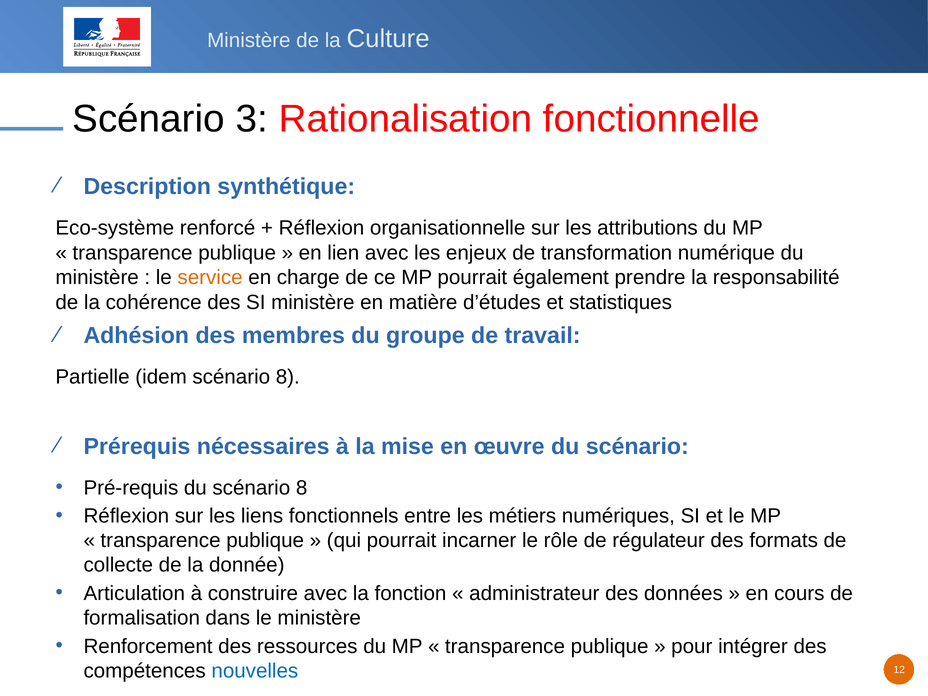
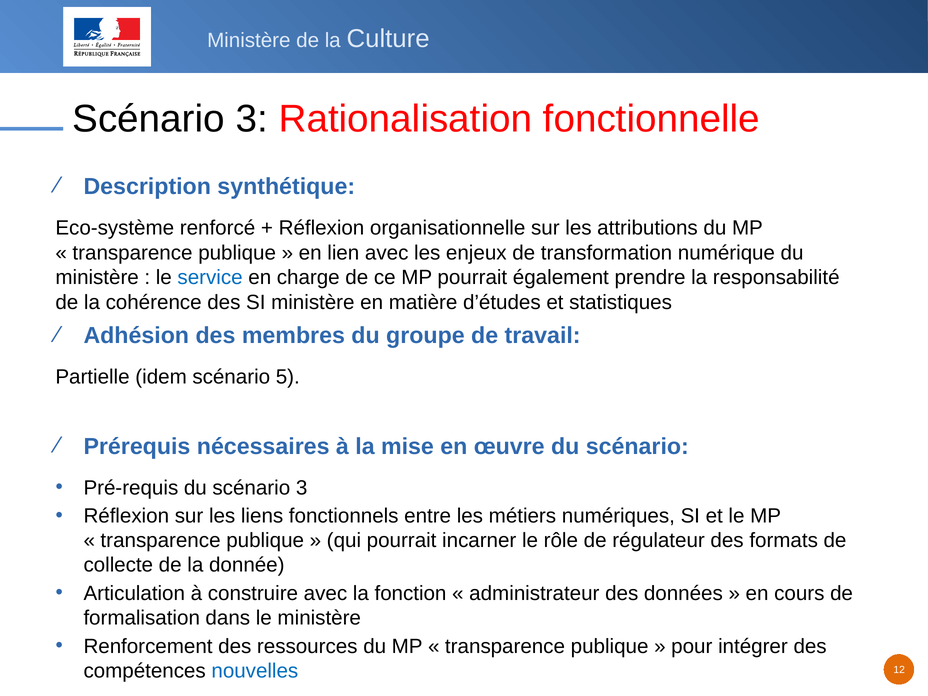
service colour: orange -> blue (210, 278)
idem scénario 8: 8 -> 5 (288, 377)
du scénario 8: 8 -> 3 (302, 488)
